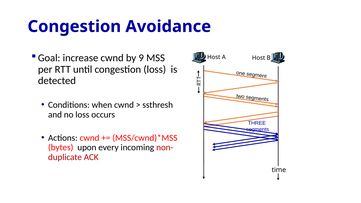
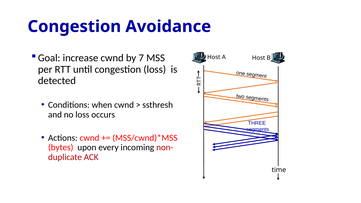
9: 9 -> 7 (141, 58)
